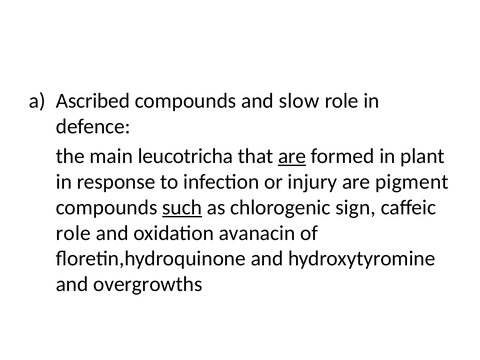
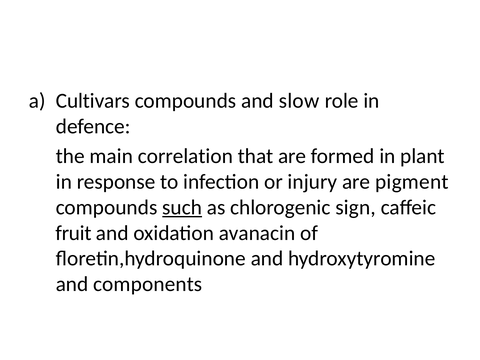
Ascribed: Ascribed -> Cultivars (93, 101)
leucotricha: leucotricha -> correlation (185, 156)
are underline: present -> none (292, 156)
role: role -> fruit (74, 233)
overgrowths: overgrowths -> components (148, 284)
